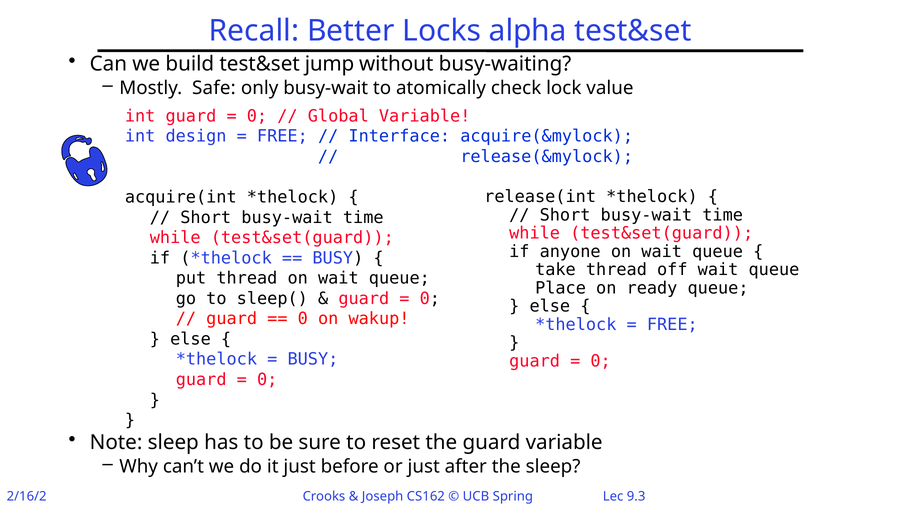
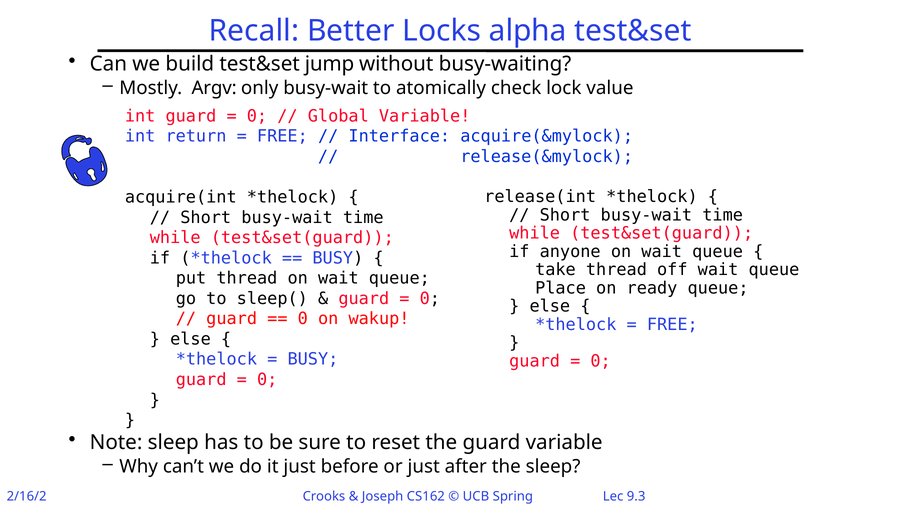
Safe: Safe -> Argv (214, 88)
design: design -> return (196, 136)
